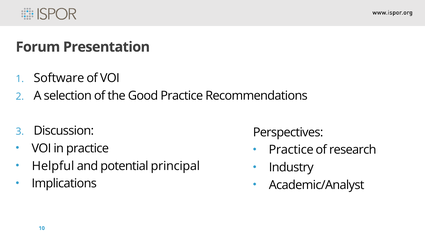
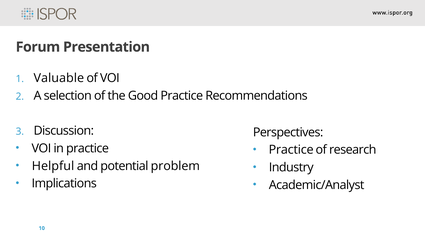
Software: Software -> Valuable (59, 78)
principal: principal -> problem (175, 166)
